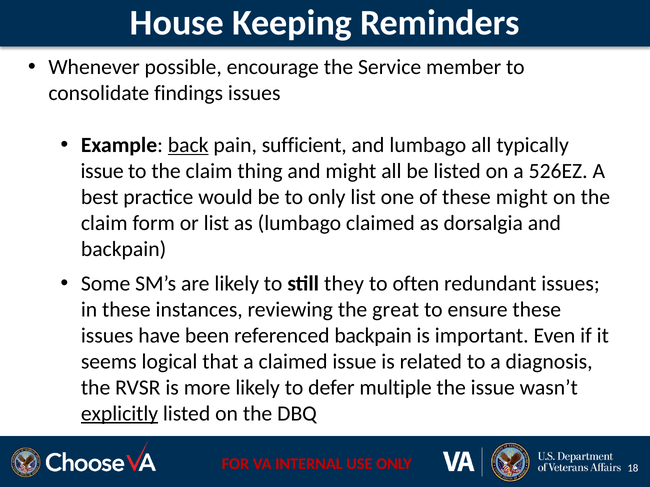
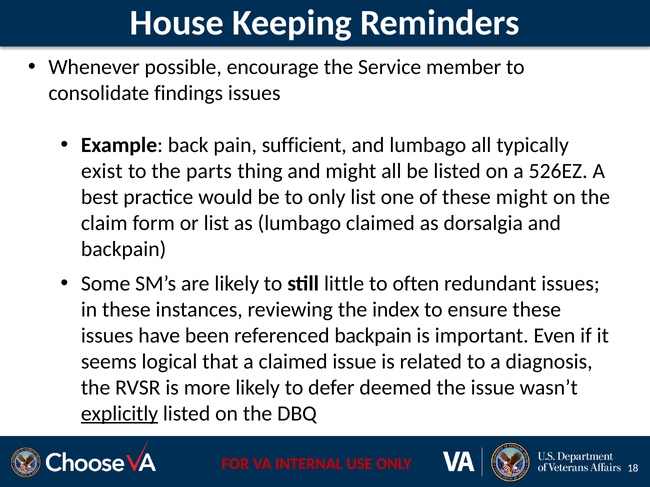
back underline: present -> none (188, 145)
issue: issue -> exist (102, 171)
to the claim: claim -> parts (209, 171)
they: they -> little (344, 284)
great: great -> index (396, 310)
multiple: multiple -> deemed (396, 388)
